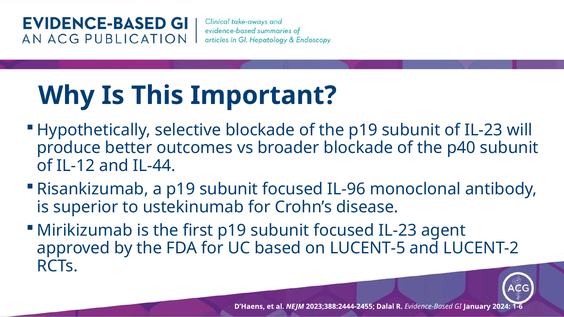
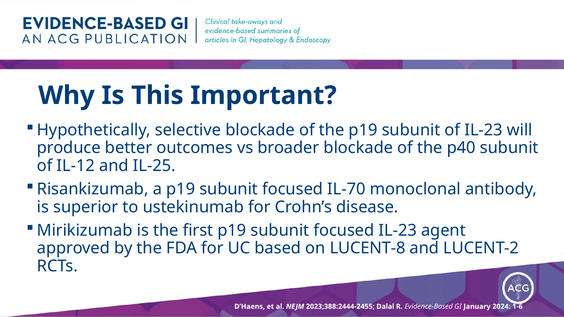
IL-44: IL-44 -> IL-25 (154, 166)
IL-96: IL-96 -> IL-70 (346, 189)
LUCENT-5: LUCENT-5 -> LUCENT-8 (368, 248)
